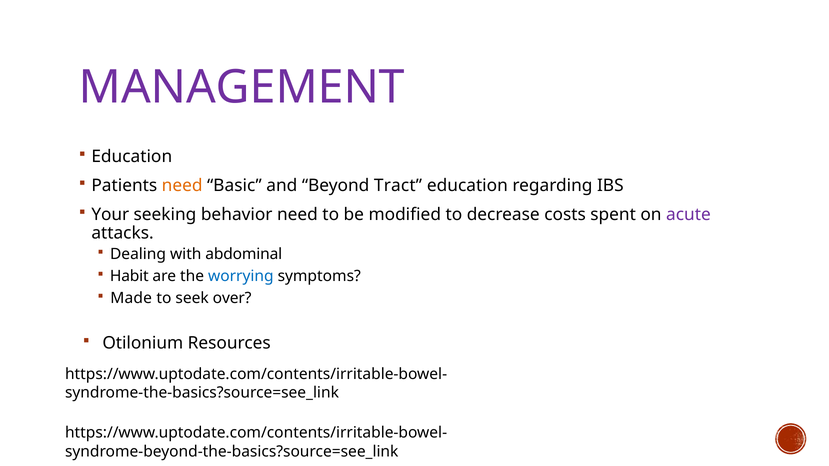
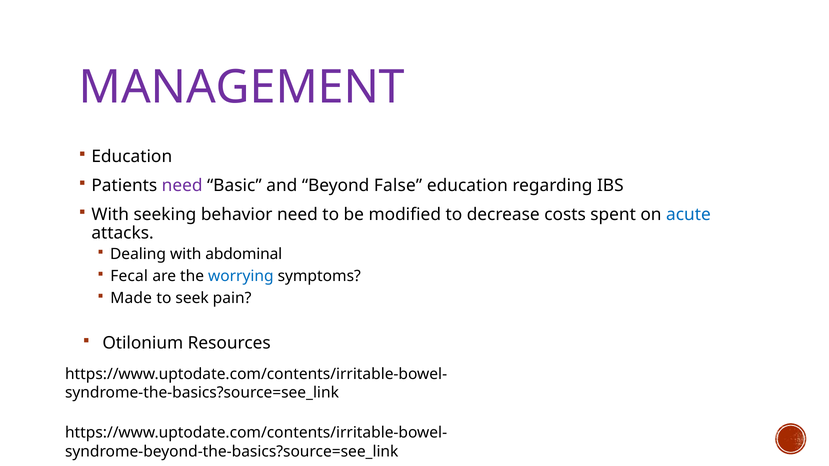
need colour: orange -> purple (182, 186)
Tract: Tract -> False (398, 186)
Your: Your -> With (110, 215)
acute colour: purple -> blue (688, 215)
Habit: Habit -> Fecal (129, 276)
over: over -> pain (232, 298)
